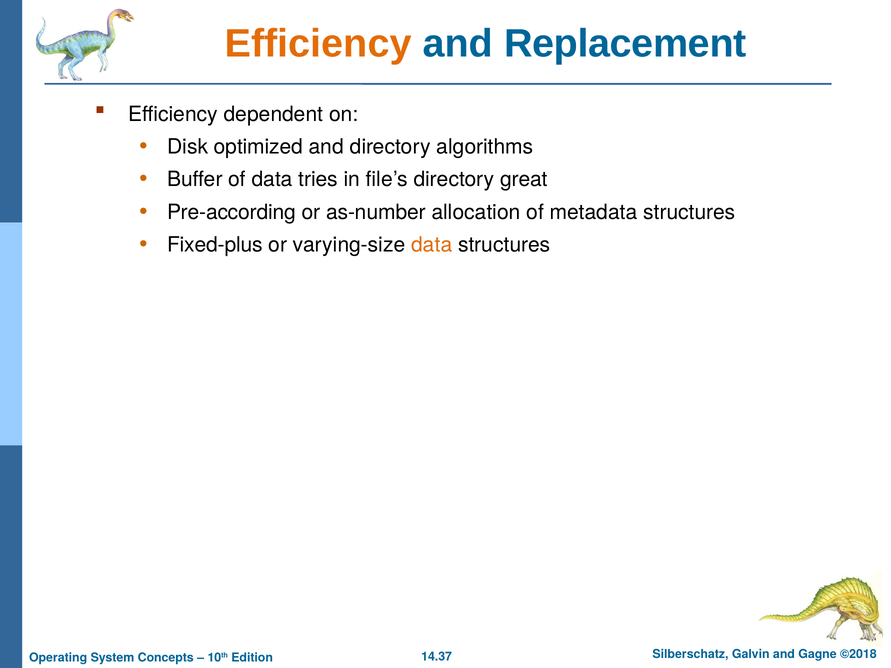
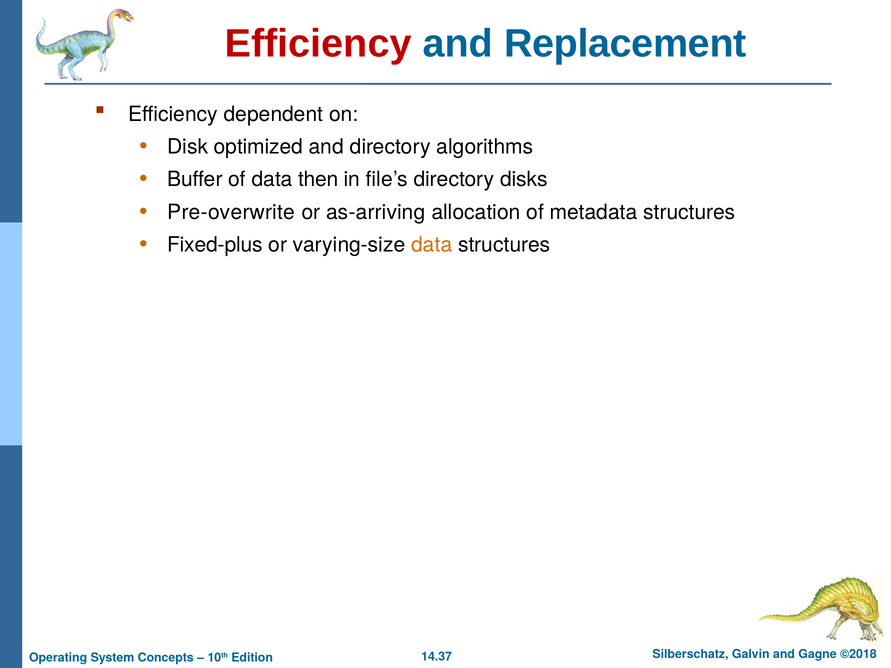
Efficiency colour: orange -> red (318, 43)
tries: tries -> then (318, 180)
great: great -> disks (524, 180)
Pre-according: Pre-according -> Pre-overwrite (231, 212)
as-number: as-number -> as-arriving (376, 212)
